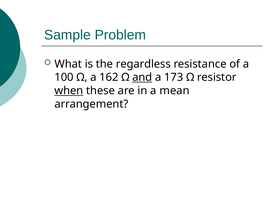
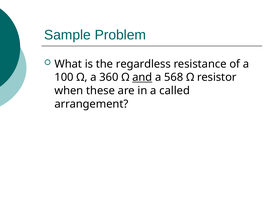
162: 162 -> 360 (109, 77)
173: 173 -> 568 (174, 77)
when underline: present -> none (69, 91)
mean: mean -> called (175, 91)
